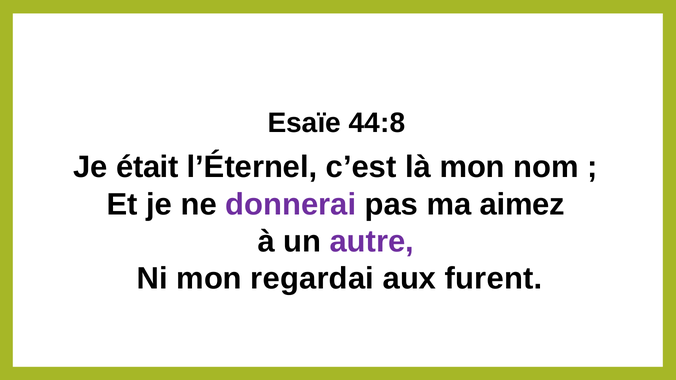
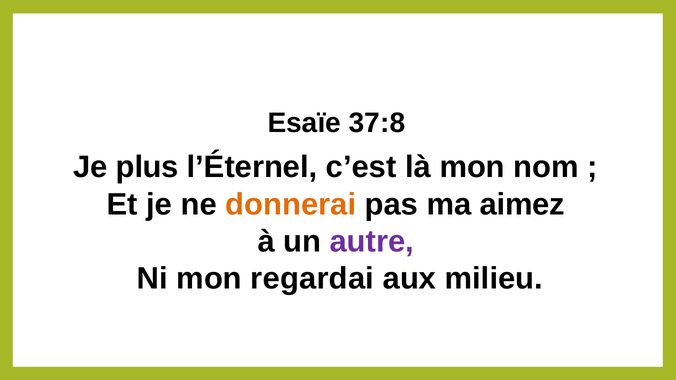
44:8: 44:8 -> 37:8 (377, 123)
était: était -> plus (147, 167)
donnerai colour: purple -> orange (291, 205)
furent: furent -> milieu (494, 279)
